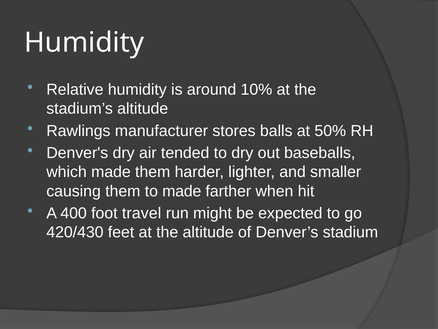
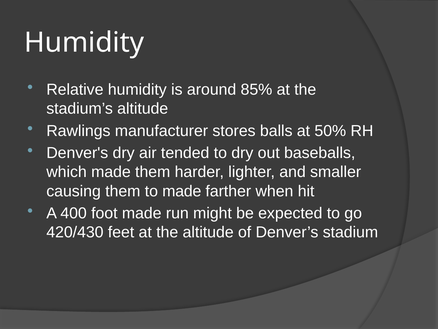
10%: 10% -> 85% (256, 89)
foot travel: travel -> made (142, 213)
